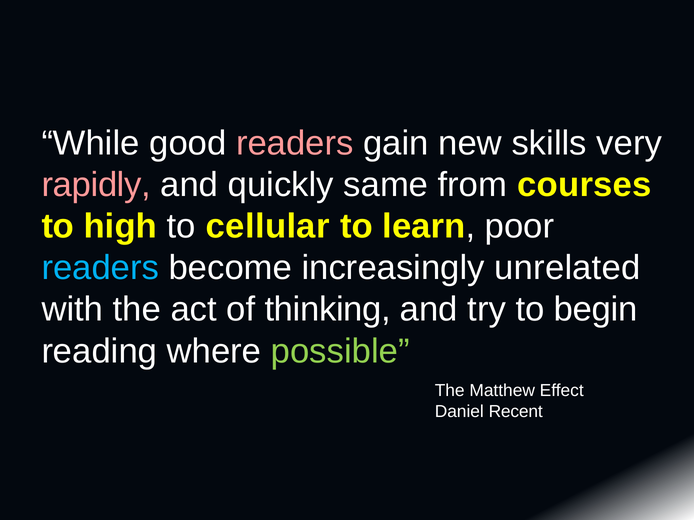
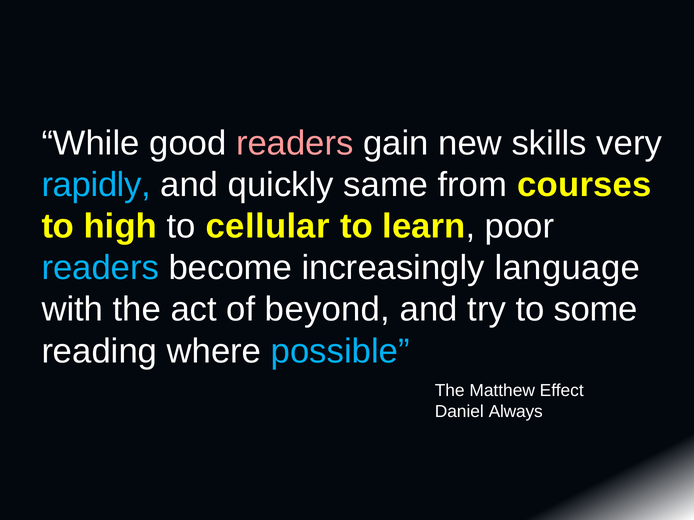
rapidly colour: pink -> light blue (96, 185)
unrelated: unrelated -> language (567, 268)
thinking: thinking -> beyond (328, 310)
begin: begin -> some (596, 310)
possible colour: light green -> light blue (340, 351)
Recent: Recent -> Always (516, 412)
